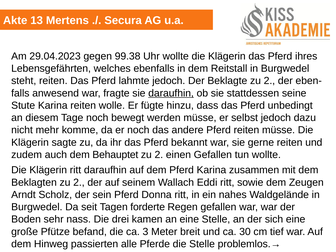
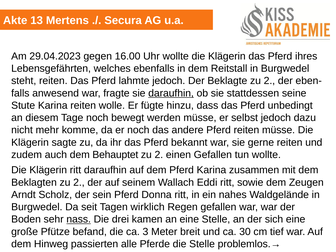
99.38: 99.38 -> 16.00 (128, 56)
forderte: forderte -> wirklich (148, 207)
nass underline: none -> present (79, 219)
